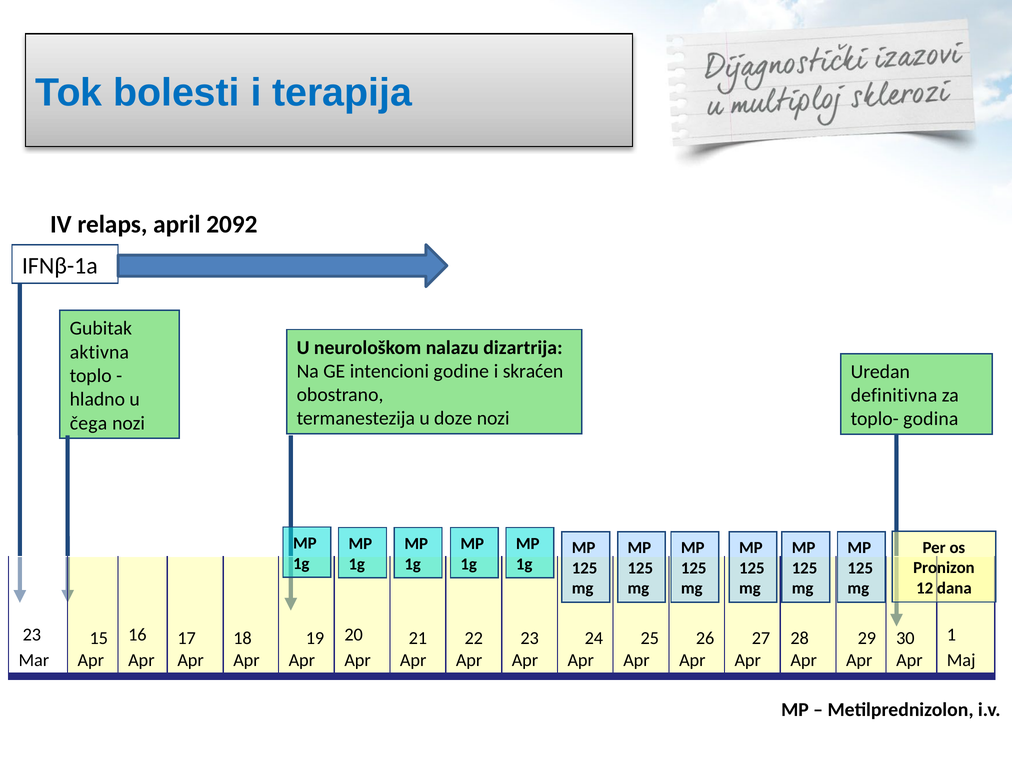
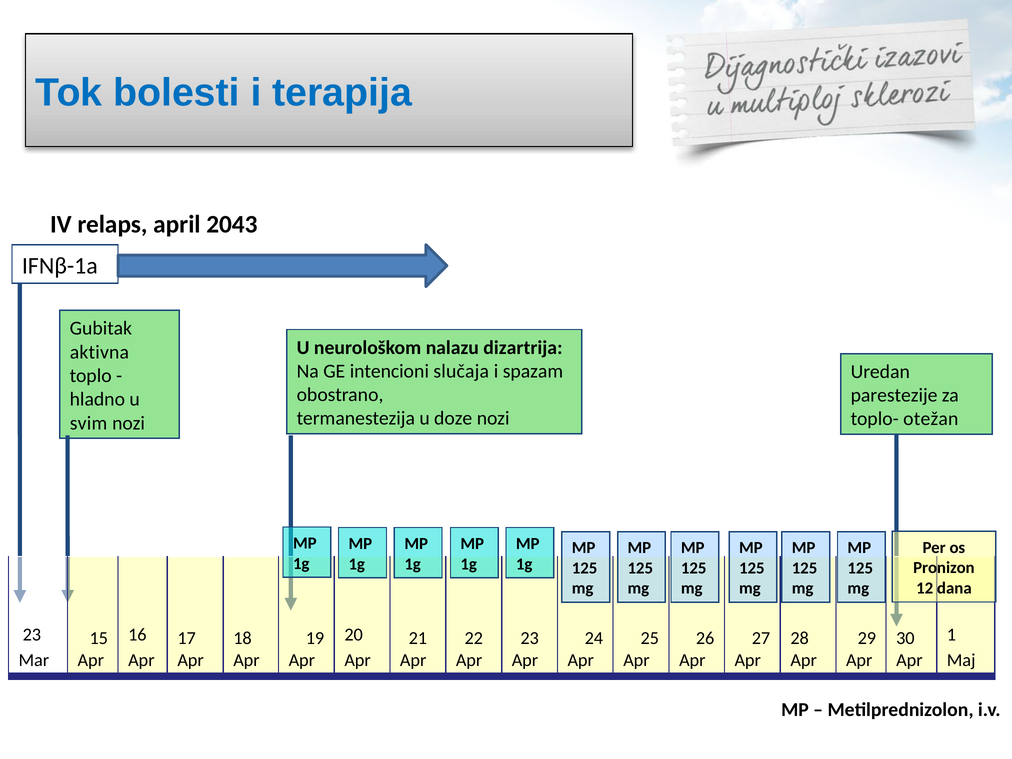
2092: 2092 -> 2043 (232, 224)
godine: godine -> slučaja (461, 371)
skraćen: skraćen -> spazam (533, 371)
definitivna: definitivna -> parestezije (894, 395)
godina: godina -> otežan (931, 419)
čega: čega -> svim (89, 423)
